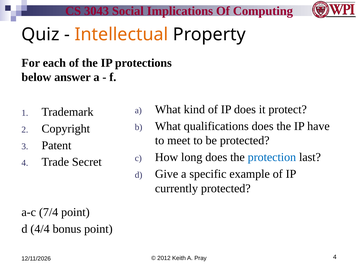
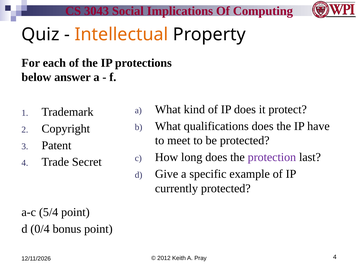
protection colour: blue -> purple (272, 157)
7/4: 7/4 -> 5/4 (49, 212)
4/4: 4/4 -> 0/4 (40, 229)
